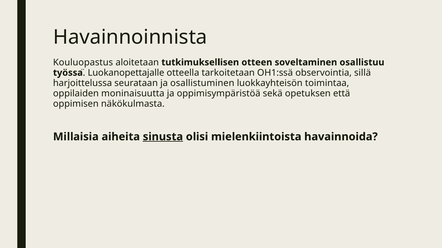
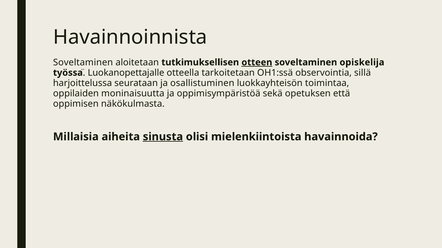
Kouluopastus: Kouluopastus -> Soveltaminen (83, 62)
otteen underline: none -> present (257, 62)
osallistuu: osallistuu -> opiskelija (362, 62)
